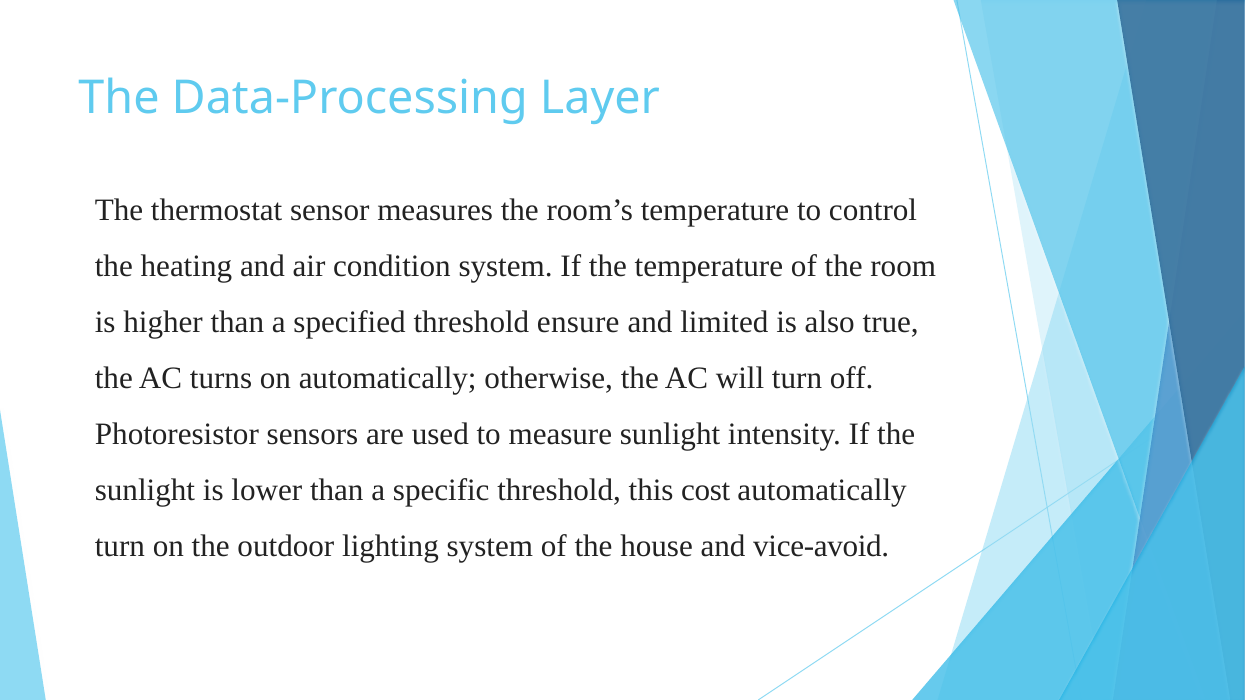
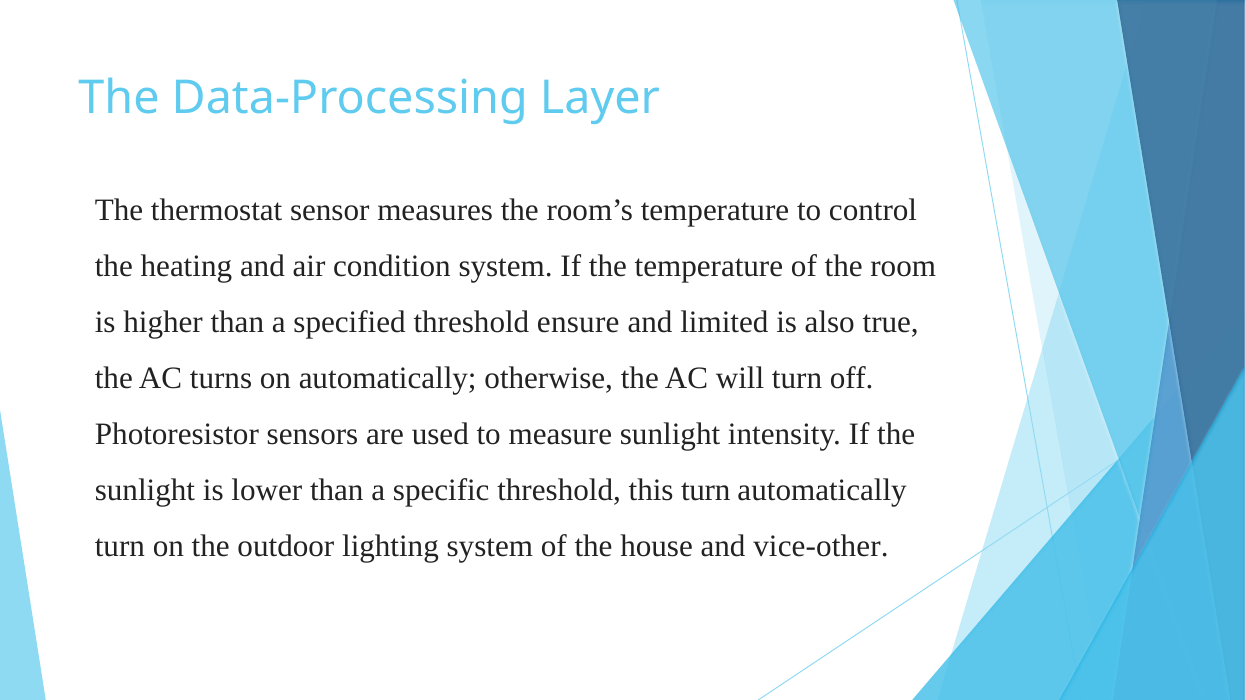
this cost: cost -> turn (706, 491)
vice-avoid: vice-avoid -> vice-other (821, 547)
